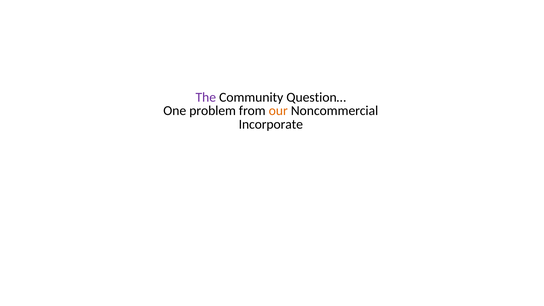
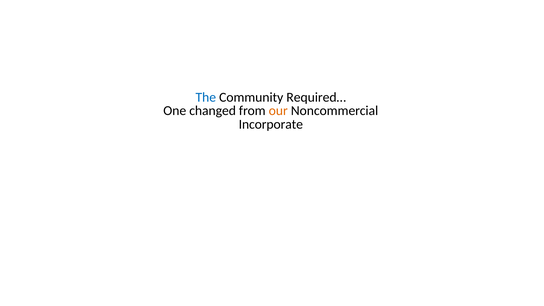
The colour: purple -> blue (206, 97)
Question…: Question… -> Required… (316, 97)
problem: problem -> changed (213, 111)
